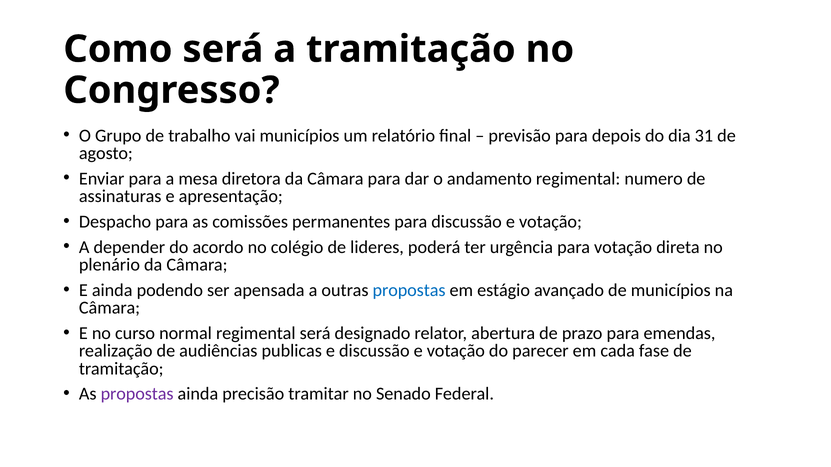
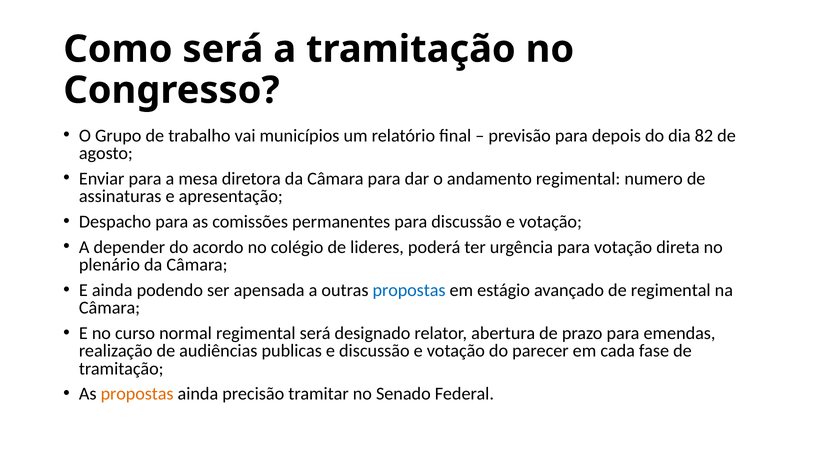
31: 31 -> 82 (704, 136)
de municípios: municípios -> regimental (671, 290)
propostas colour: purple -> orange (137, 394)
